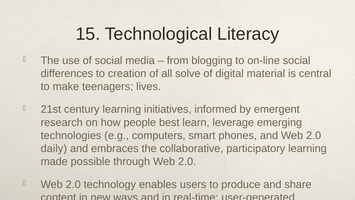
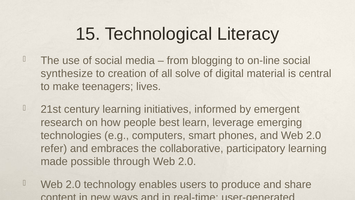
differences: differences -> synthesize (67, 73)
daily: daily -> refer (54, 148)
